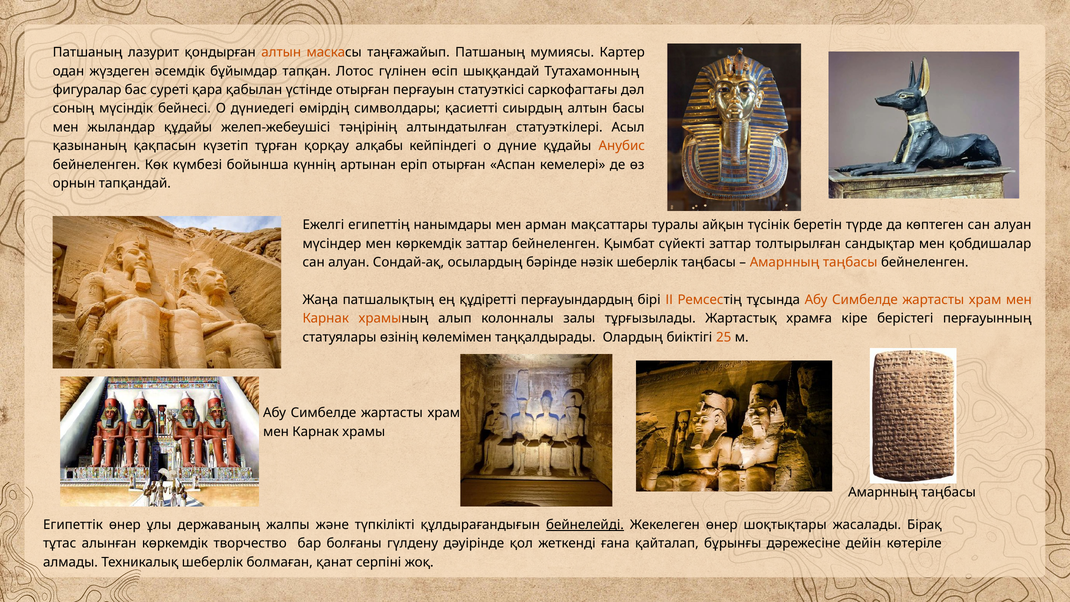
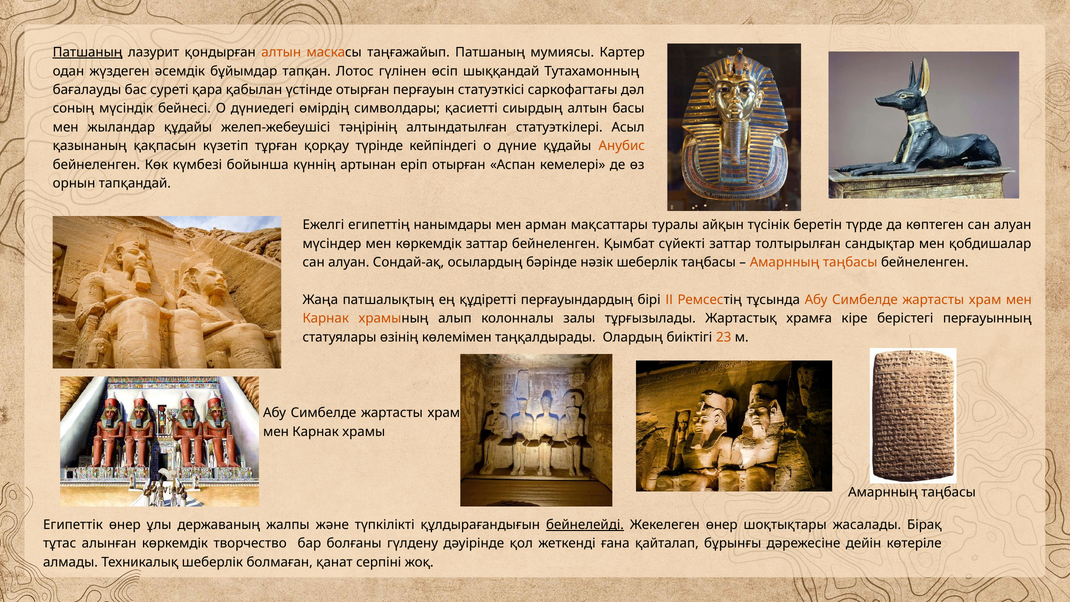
Патшаның underline: none -> present (88, 52)
фигуралар: фигуралар -> бағалауды (87, 90)
алқабы: алқабы -> түрінде (379, 146)
25: 25 -> 23 (724, 337)
